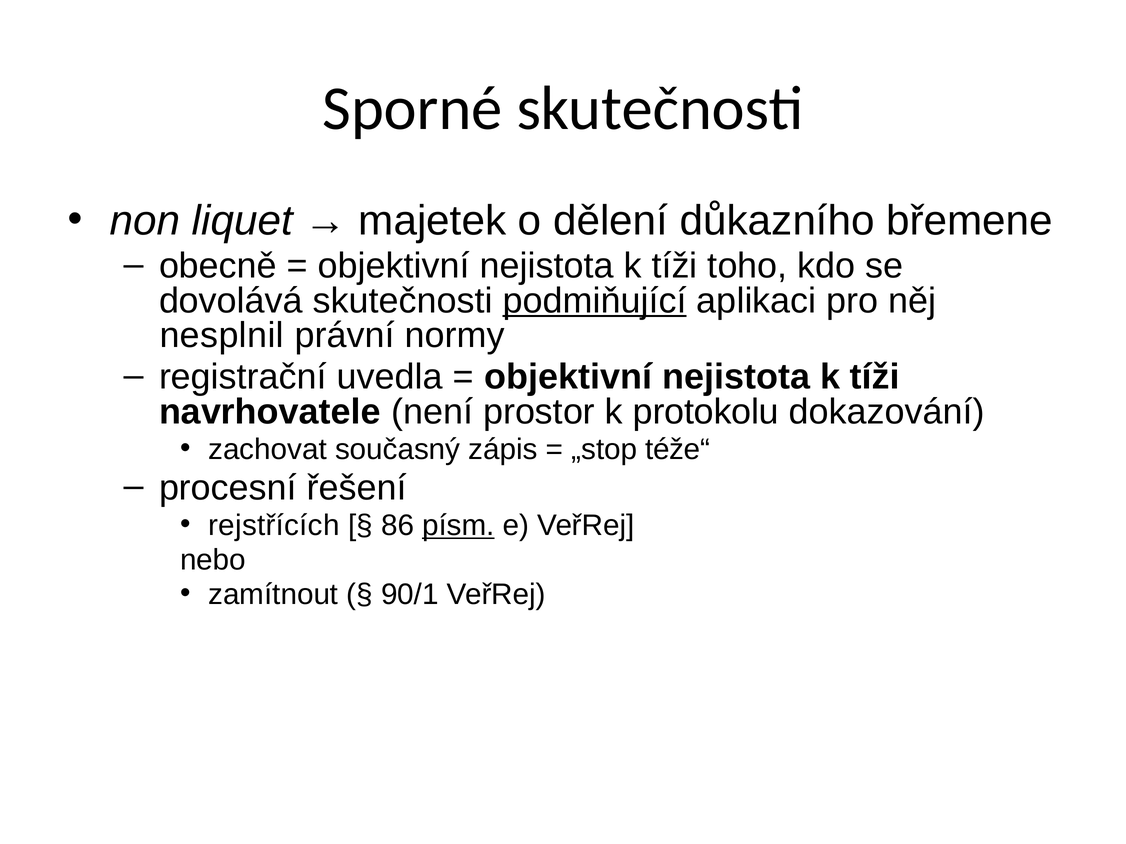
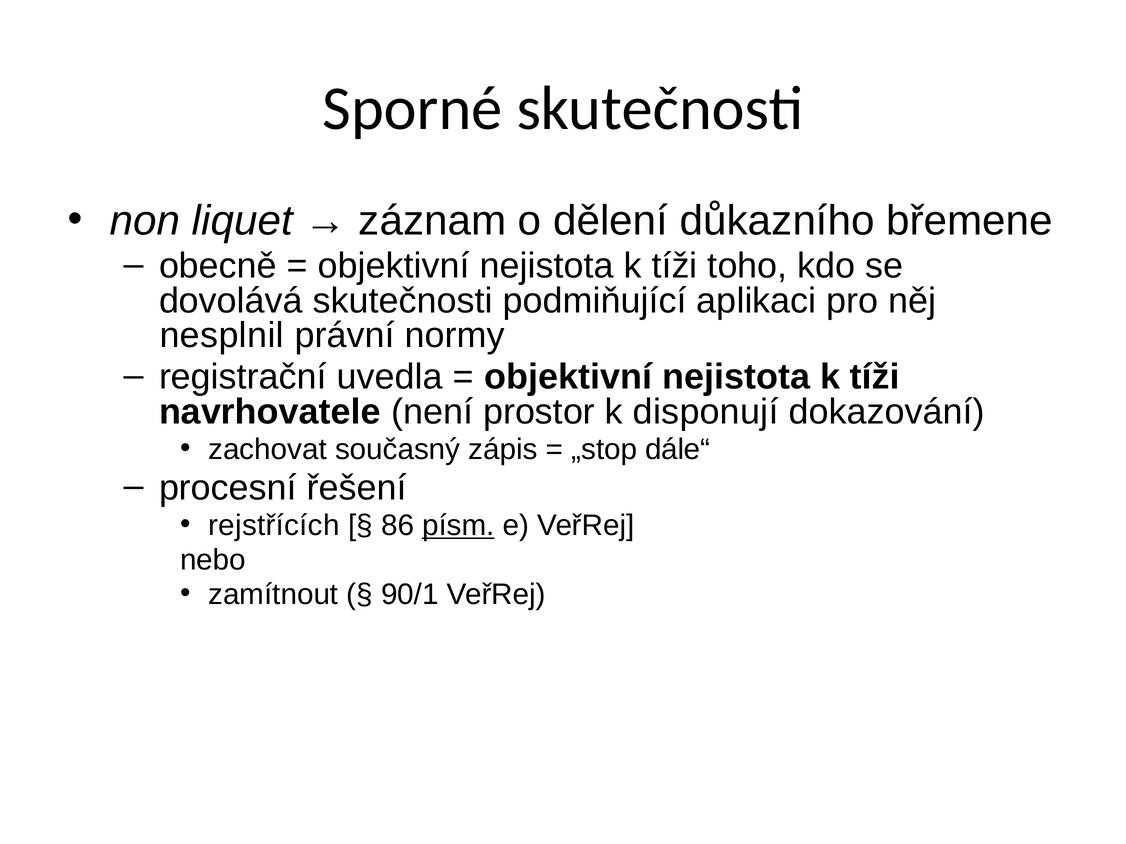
majetek: majetek -> záznam (432, 221)
podmiňující underline: present -> none (595, 301)
protokolu: protokolu -> disponují (706, 412)
téže“: téže“ -> dále“ (678, 450)
